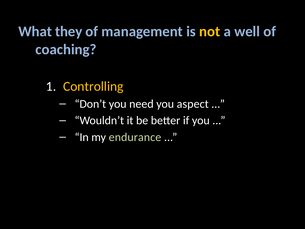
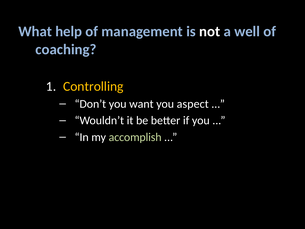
they: they -> help (69, 32)
not colour: yellow -> white (210, 32)
need: need -> want (141, 104)
endurance: endurance -> accomplish (135, 137)
